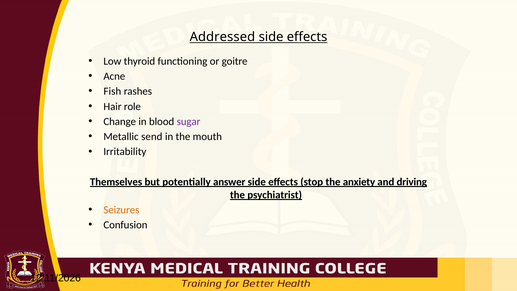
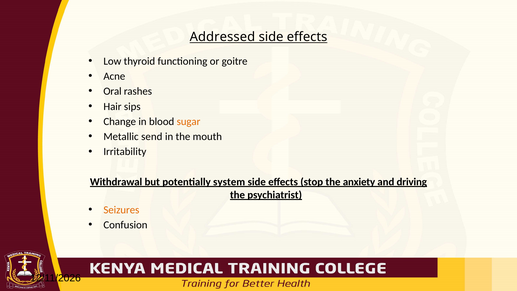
Fish: Fish -> Oral (112, 91)
role: role -> sips (132, 106)
sugar colour: purple -> orange (189, 121)
Themselves: Themselves -> Withdrawal (116, 182)
answer: answer -> system (229, 182)
